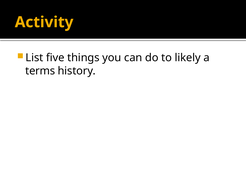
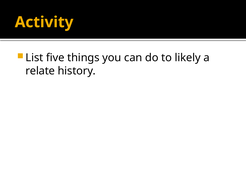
terms: terms -> relate (40, 71)
